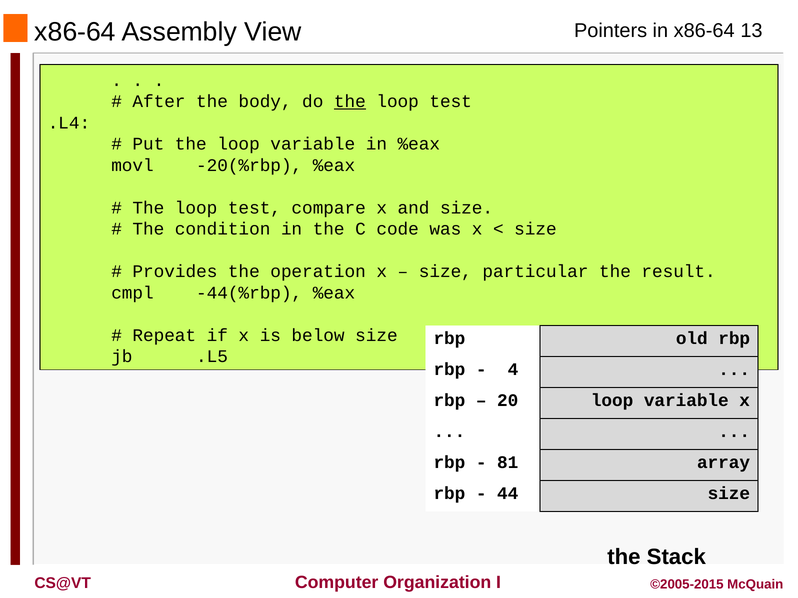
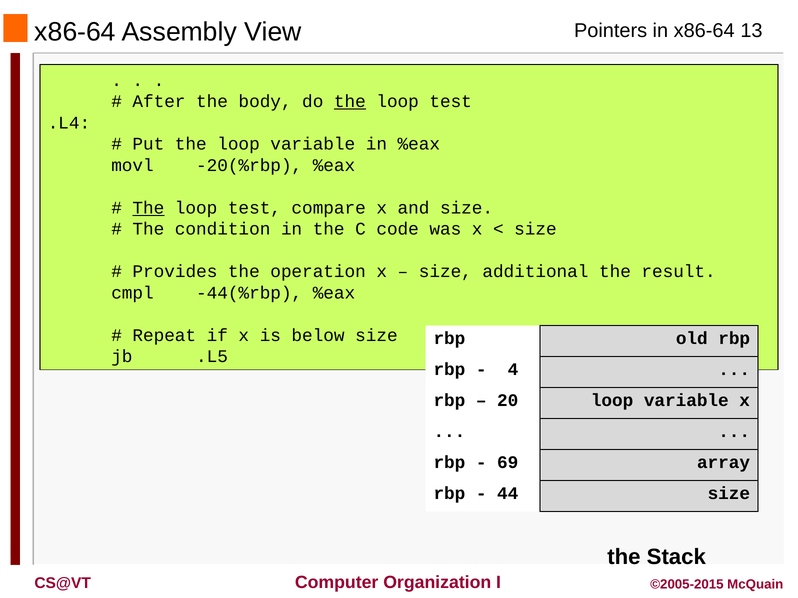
The underline: none -> present (148, 208)
particular: particular -> additional (535, 272)
81: 81 -> 69 (508, 463)
